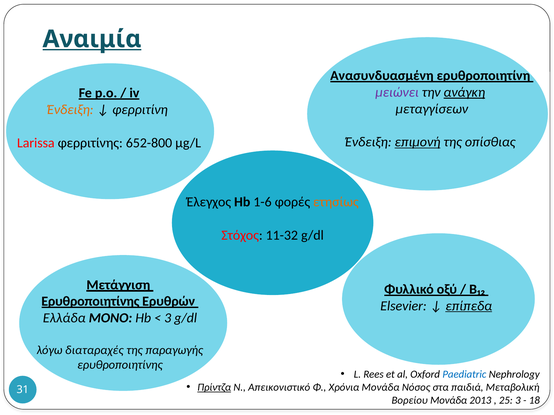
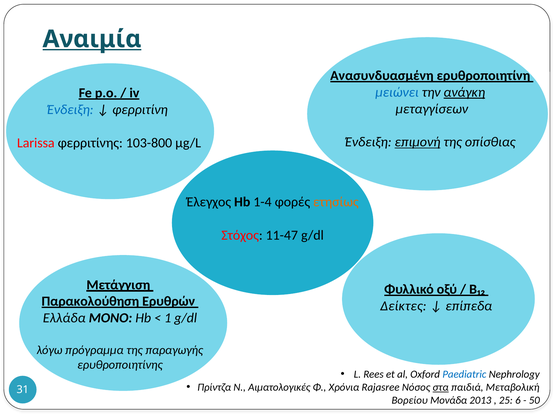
μειώνει colour: purple -> blue (397, 92)
Ένδειξη colour: orange -> blue (70, 110)
652-800: 652-800 -> 103-800 (149, 143)
1-6: 1-6 -> 1-4 (262, 202)
11-32: 11-32 -> 11-47 (282, 236)
Ερυθροποιητίνης: Ερυθροποιητίνης -> Παρακολούθηση (90, 302)
Elsevier: Elsevier -> Δείκτες (403, 306)
επίπεδα underline: present -> none (469, 306)
3: 3 -> 1 (168, 318)
διαταραχές: διαταραχές -> πρόγραμμα (94, 351)
Πρίντζα underline: present -> none (214, 388)
Απεικονιστικό: Απεικονιστικό -> Αιματολογικές (279, 388)
Χρόνια Μονάδα: Μονάδα -> Rajasree (381, 388)
στα underline: none -> present (441, 388)
25 3: 3 -> 6 (518, 401)
18: 18 -> 50 (534, 401)
